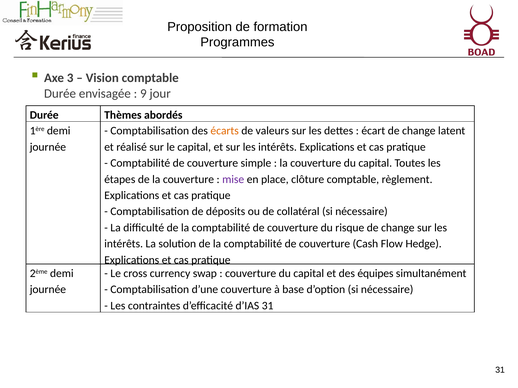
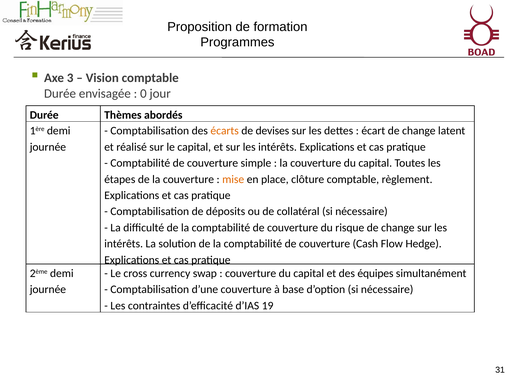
9: 9 -> 0 (143, 94)
valeurs: valeurs -> devises (272, 131)
mise colour: purple -> orange (233, 179)
d’IAS 31: 31 -> 19 (268, 306)
